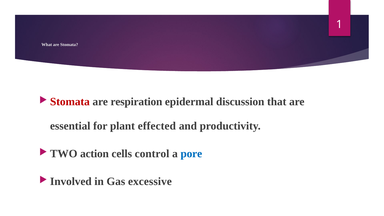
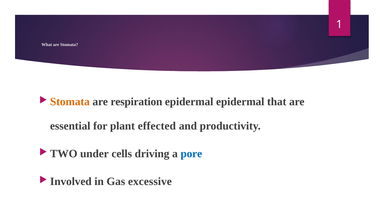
Stomata colour: red -> orange (70, 102)
epidermal discussion: discussion -> epidermal (240, 102)
action: action -> under (94, 154)
control: control -> driving (152, 154)
